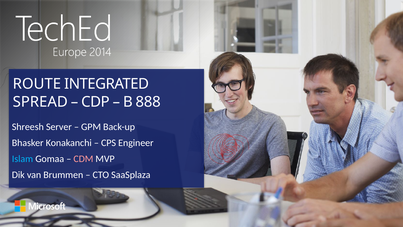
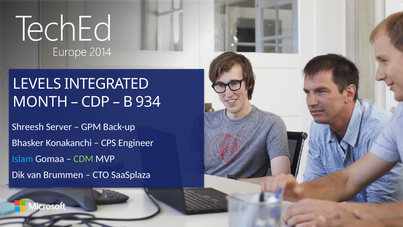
ROUTE: ROUTE -> LEVELS (37, 84)
SPREAD: SPREAD -> MONTH (40, 102)
888: 888 -> 934 (148, 102)
CDM colour: pink -> light green (83, 159)
